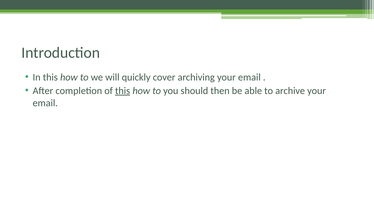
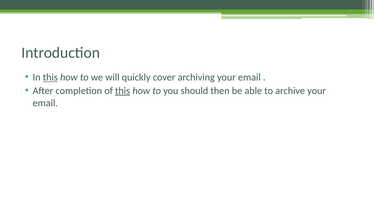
this underline: none -> present (50, 77)
